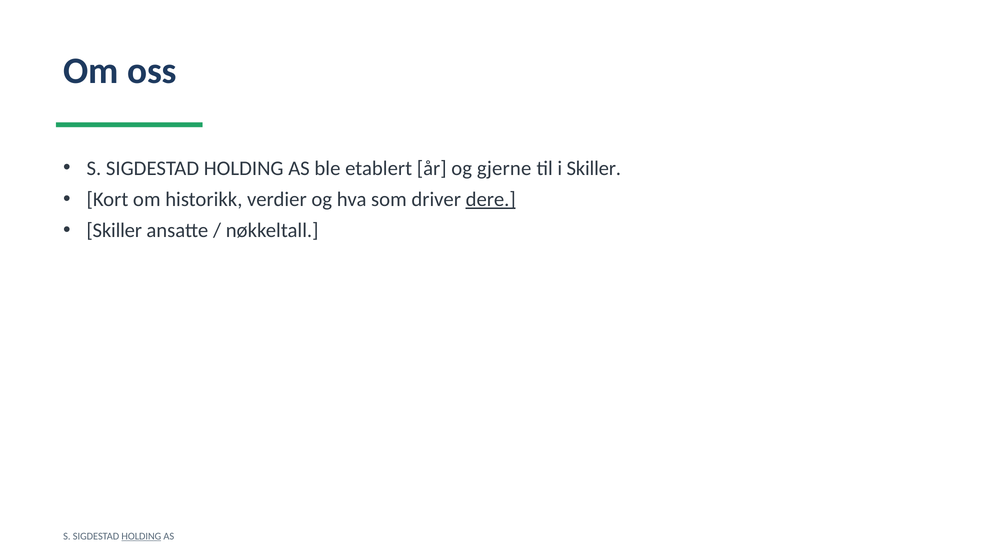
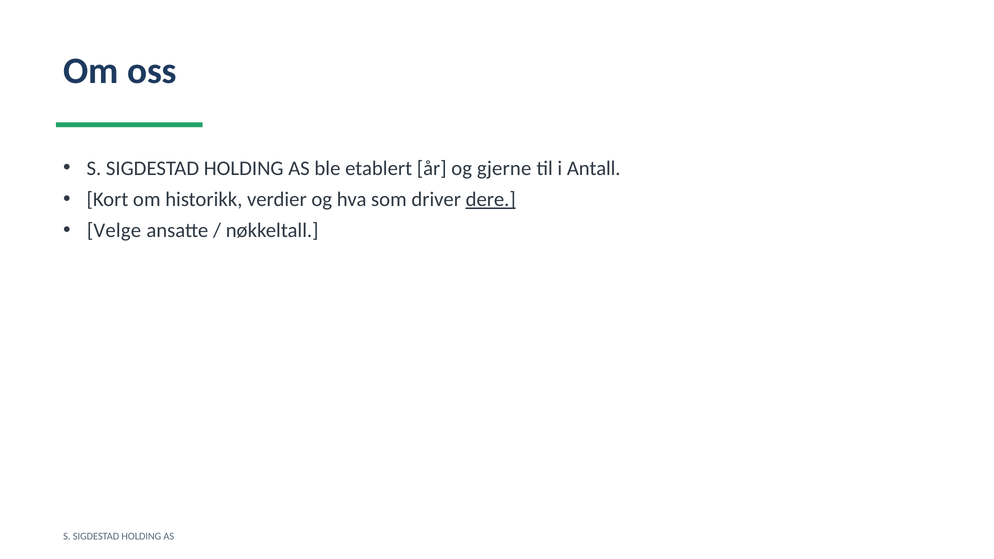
i Skiller: Skiller -> Antall (594, 168)
Skiller: Skiller -> Velge (114, 231)
HOLDING underline: present -> none (141, 536)
